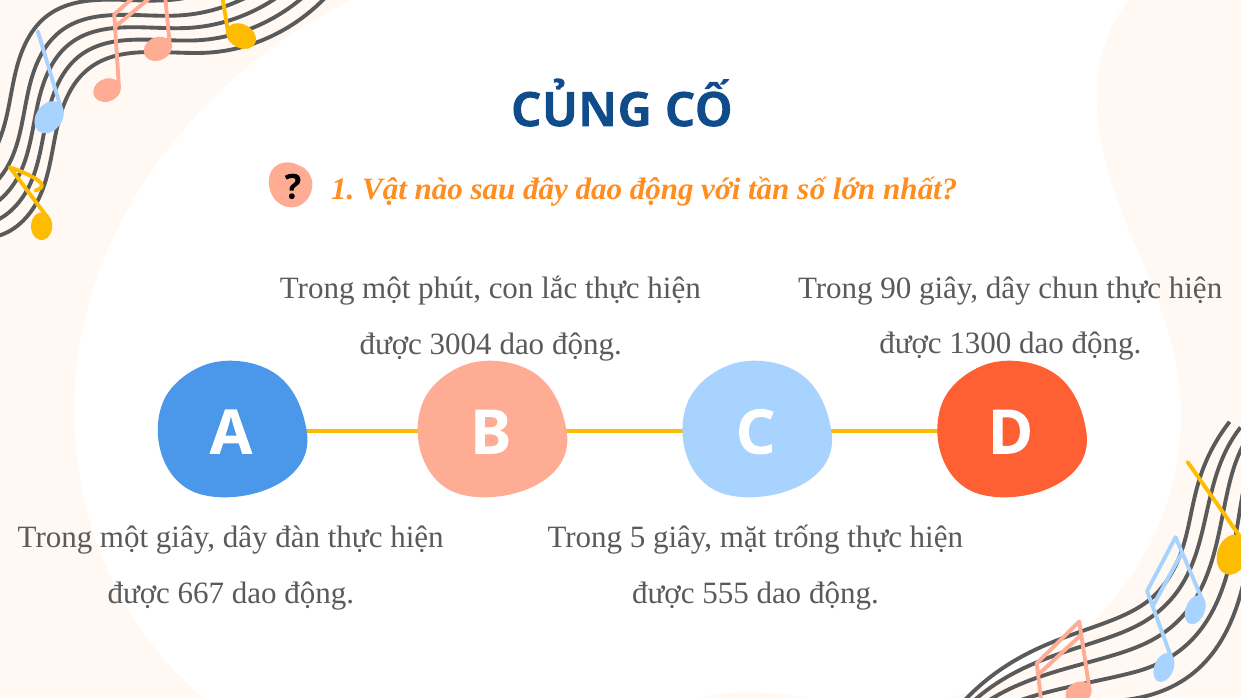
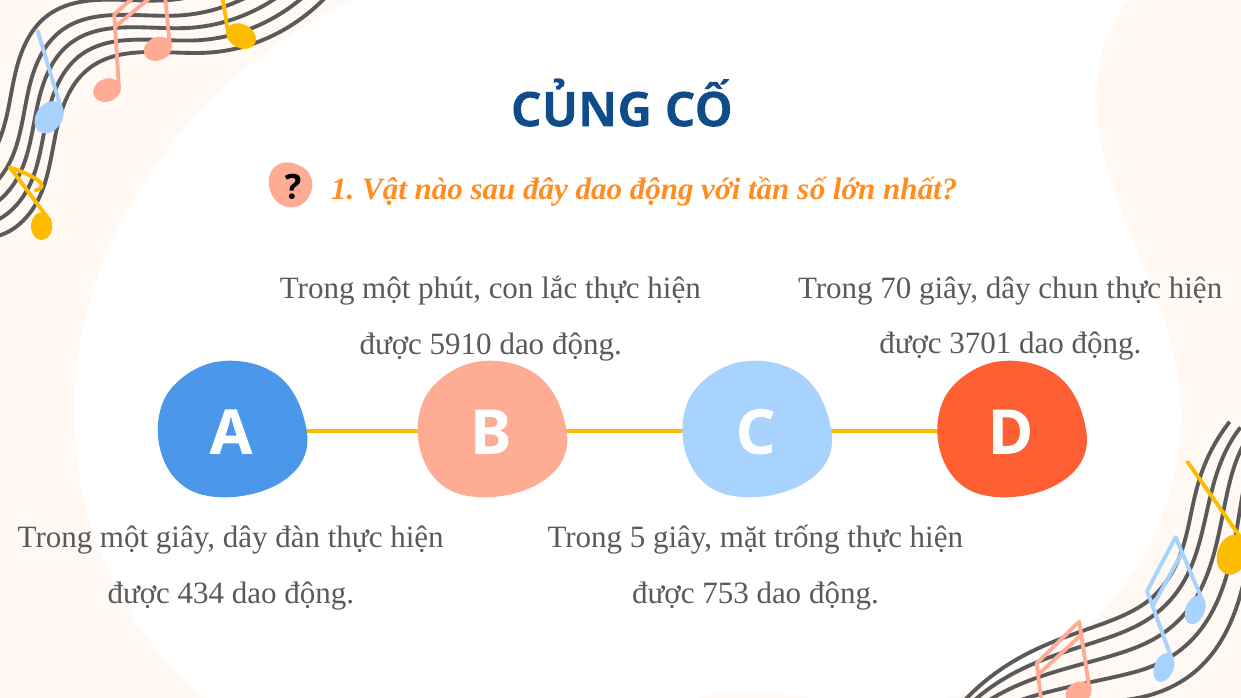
90: 90 -> 70 (896, 288)
1300: 1300 -> 3701 (980, 344)
3004: 3004 -> 5910 (461, 344)
667: 667 -> 434 (201, 593)
555: 555 -> 753 (726, 593)
